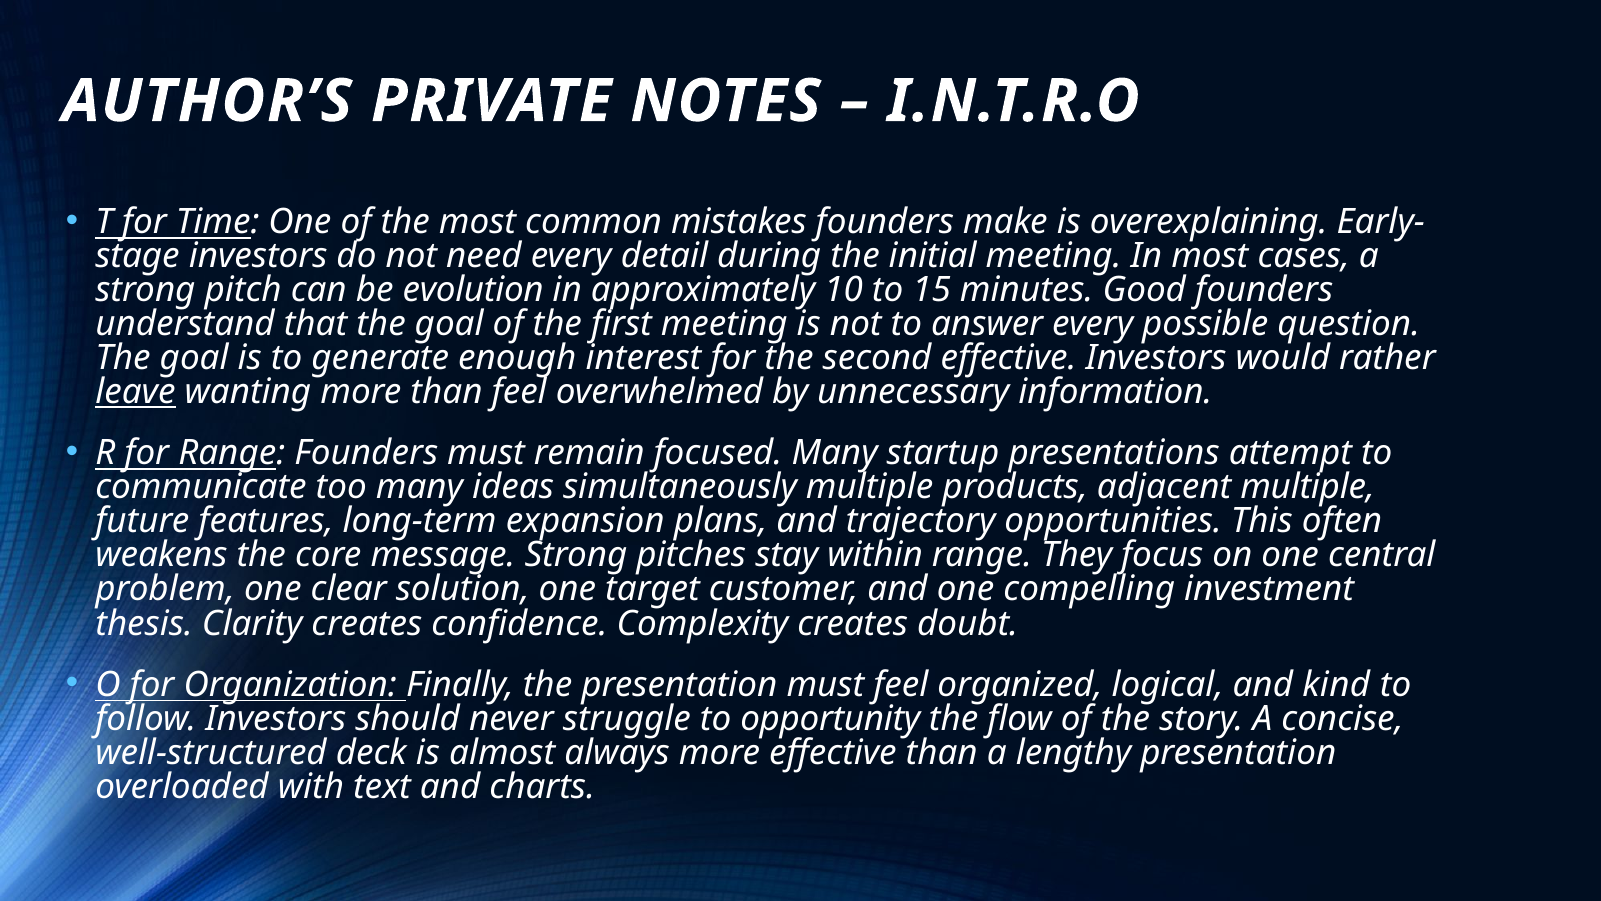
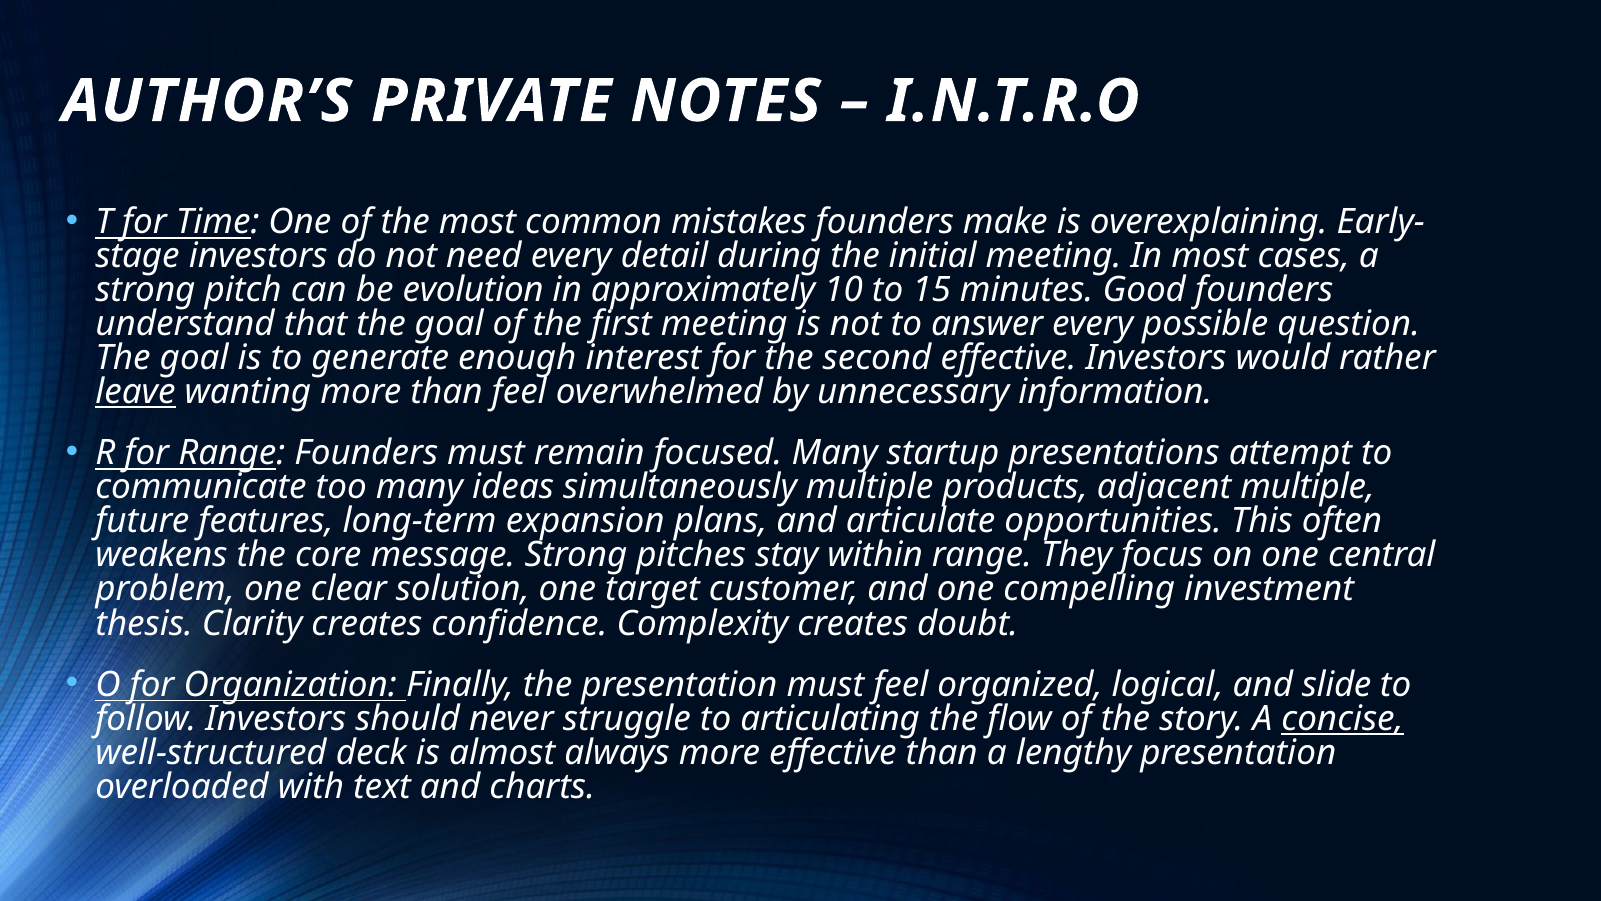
trajectory: trajectory -> articulate (921, 521)
kind: kind -> slide (1337, 684)
opportunity: opportunity -> articulating (830, 718)
concise underline: none -> present (1343, 718)
